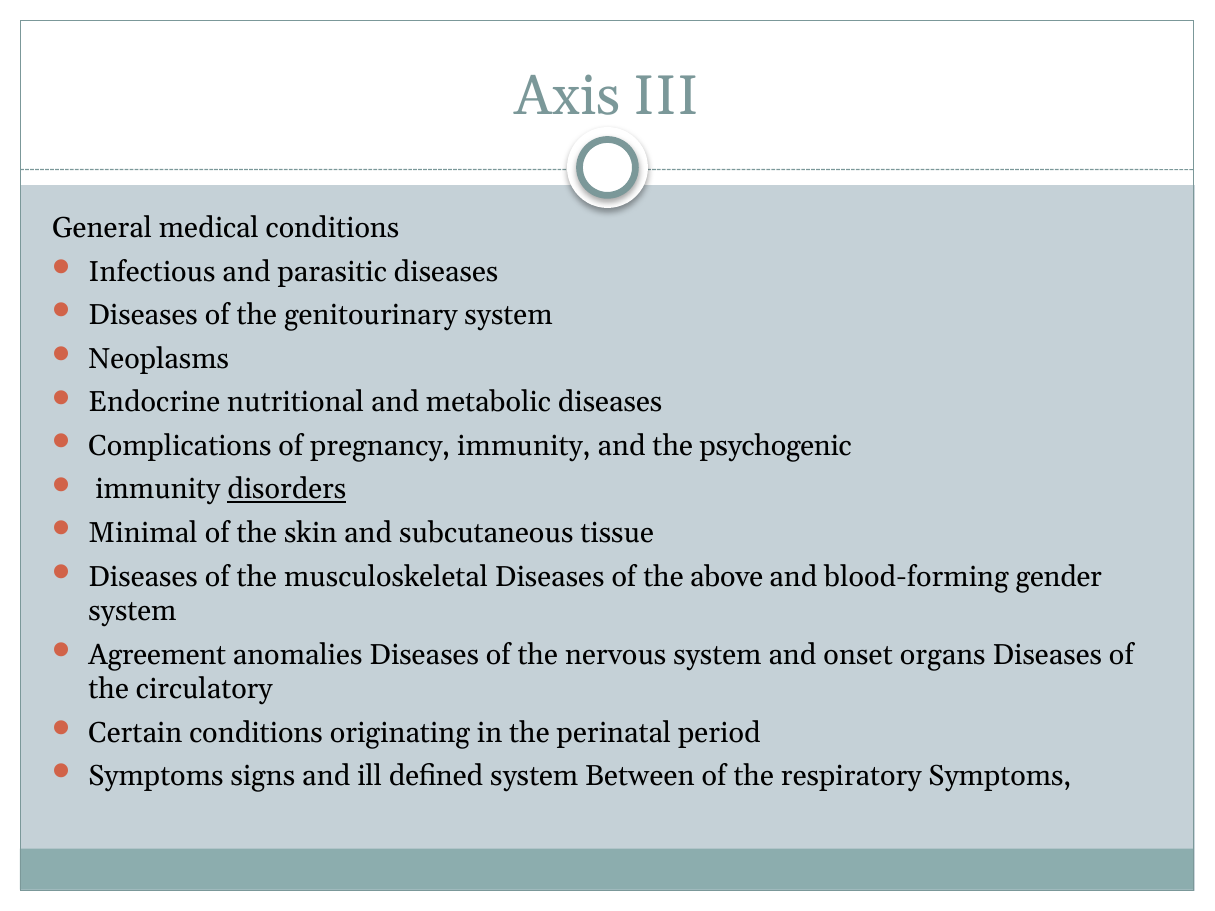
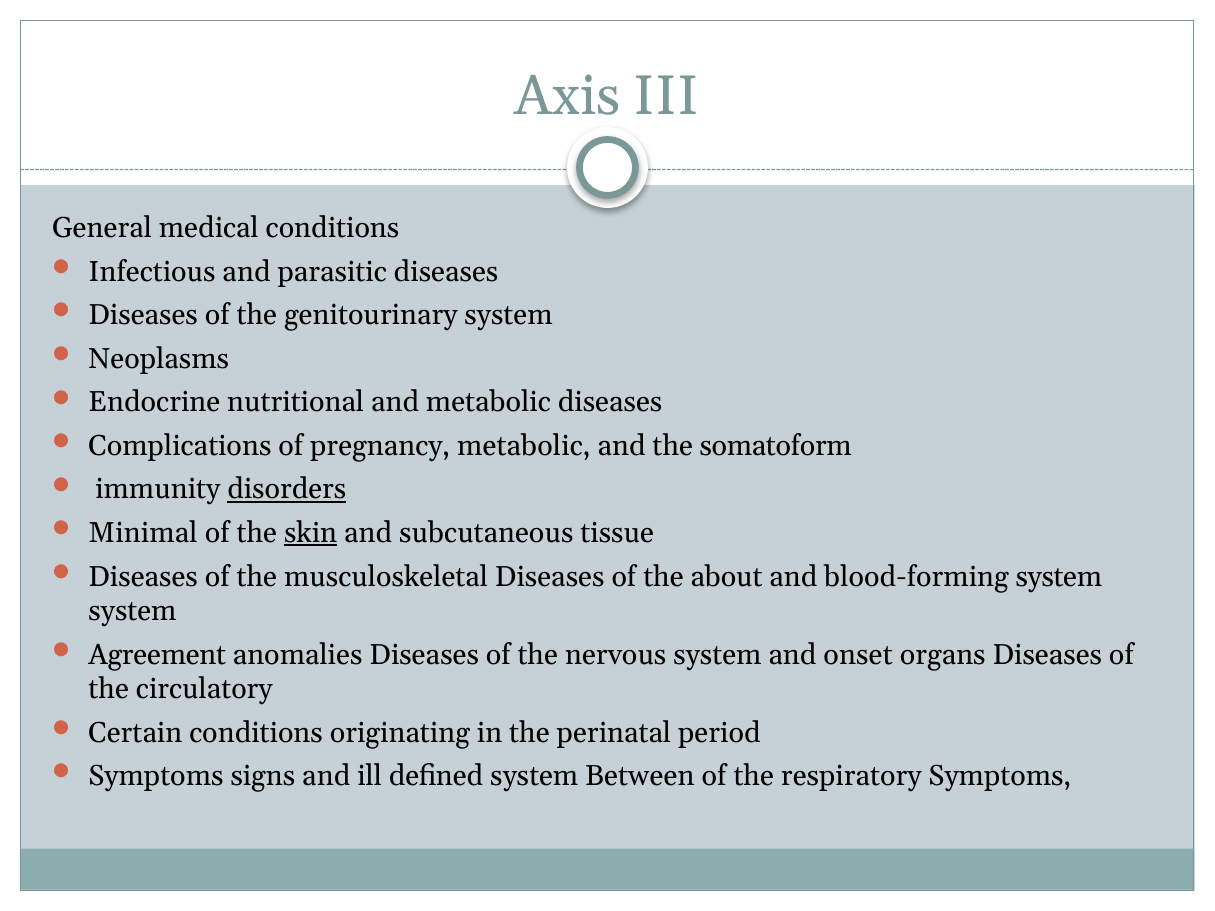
pregnancy immunity: immunity -> metabolic (524, 446)
psychogenic: psychogenic -> somatoform (776, 446)
skin underline: none -> present (311, 533)
above: above -> about (727, 577)
blood-forming gender: gender -> system (1059, 577)
